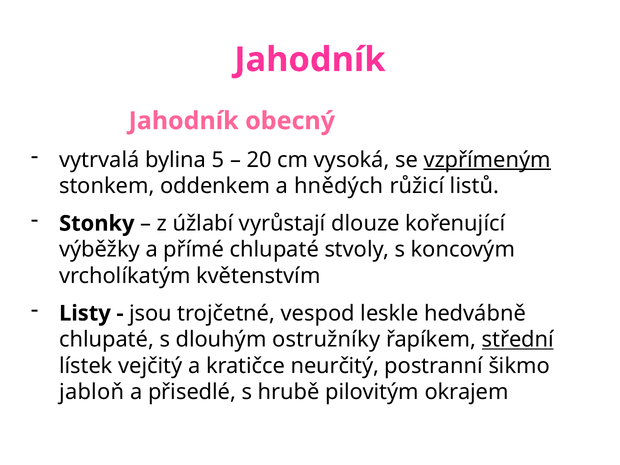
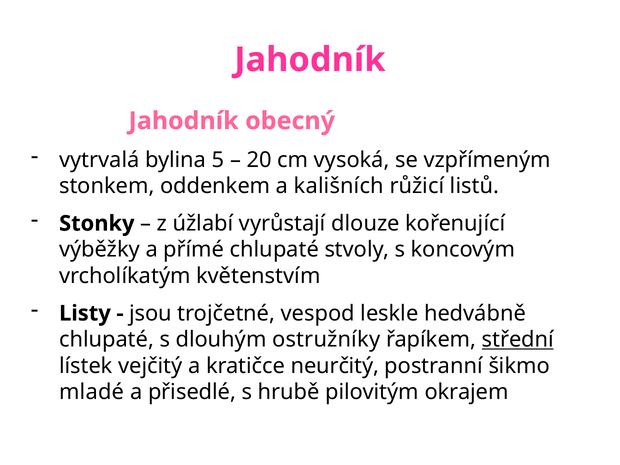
vzpřímeným underline: present -> none (487, 160)
hnědých: hnědých -> kališních (339, 186)
jabloň: jabloň -> mladé (92, 392)
